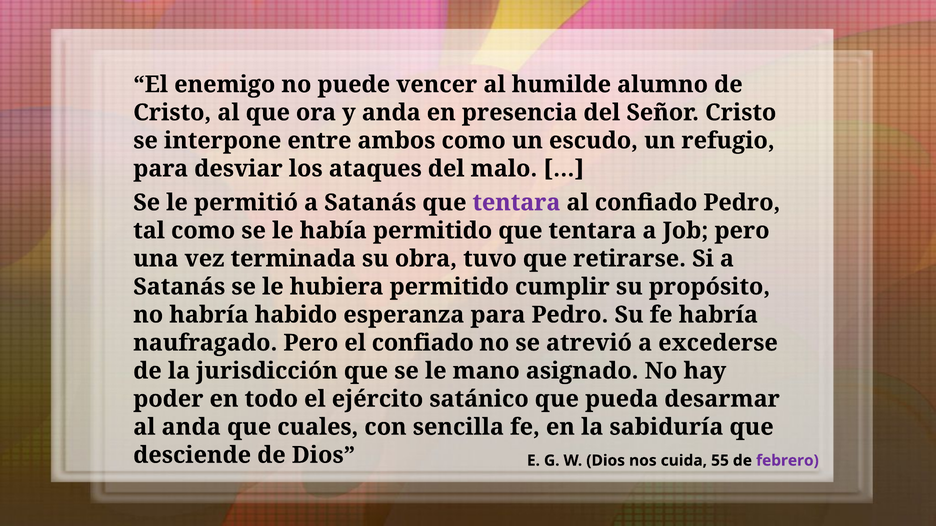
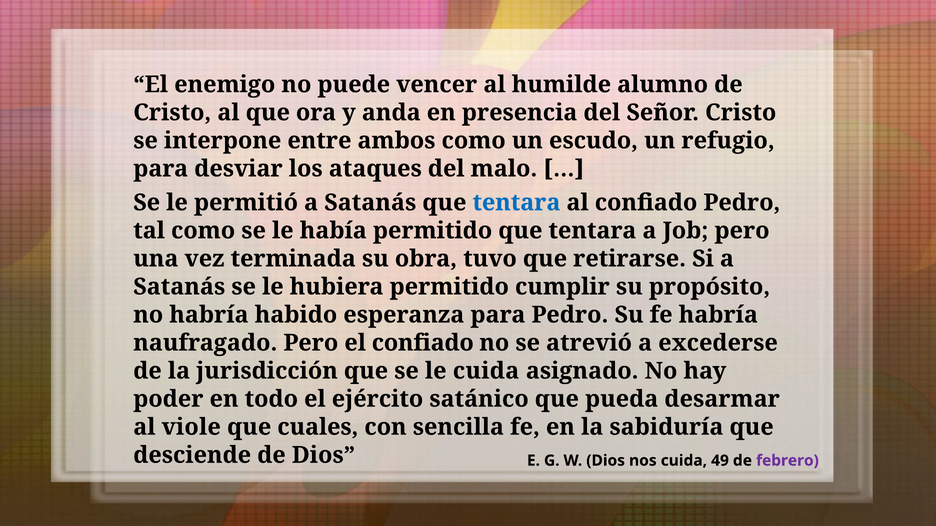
tentara colour: purple -> blue (516, 203)
le mano: mano -> cuida (486, 371)
al anda: anda -> viole (191, 427)
55: 55 -> 49 (720, 461)
